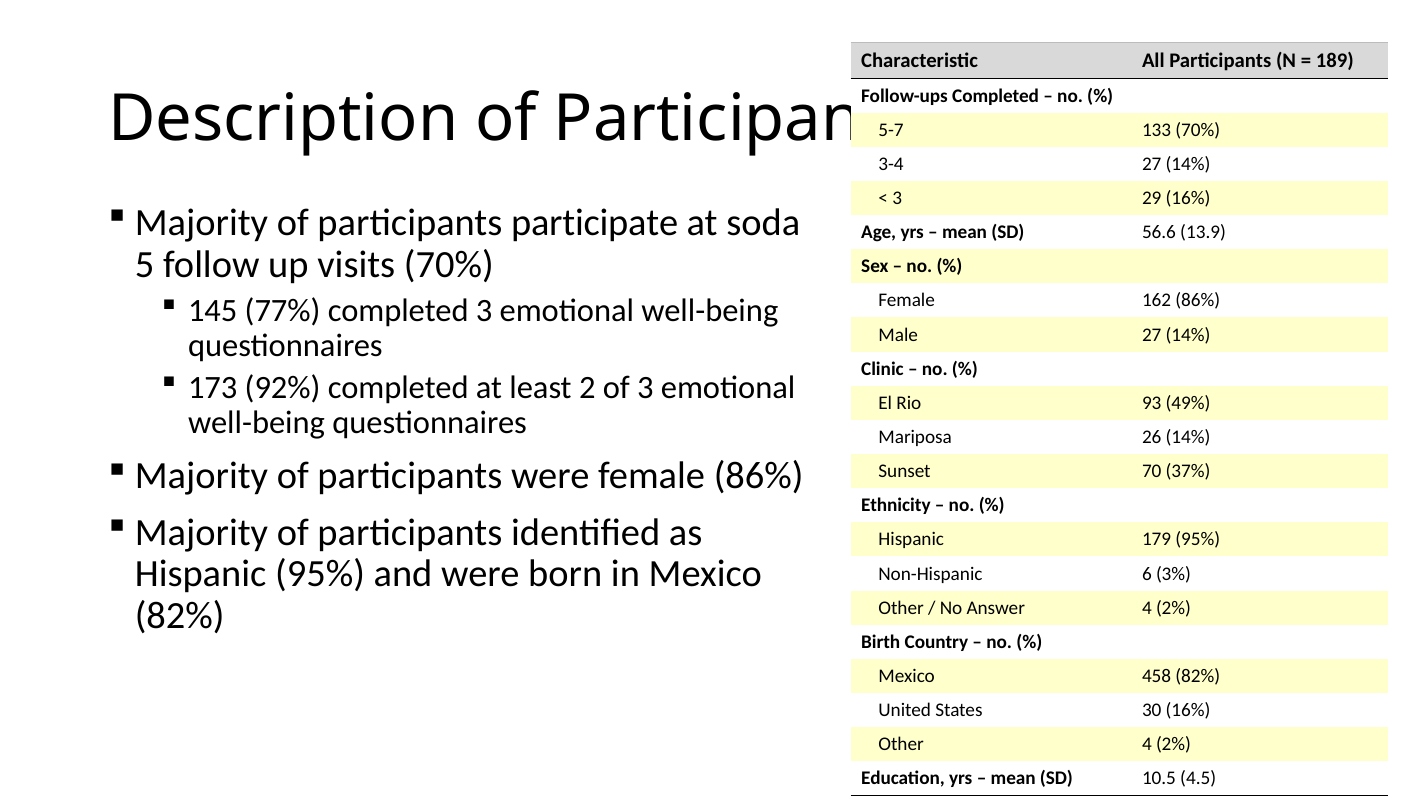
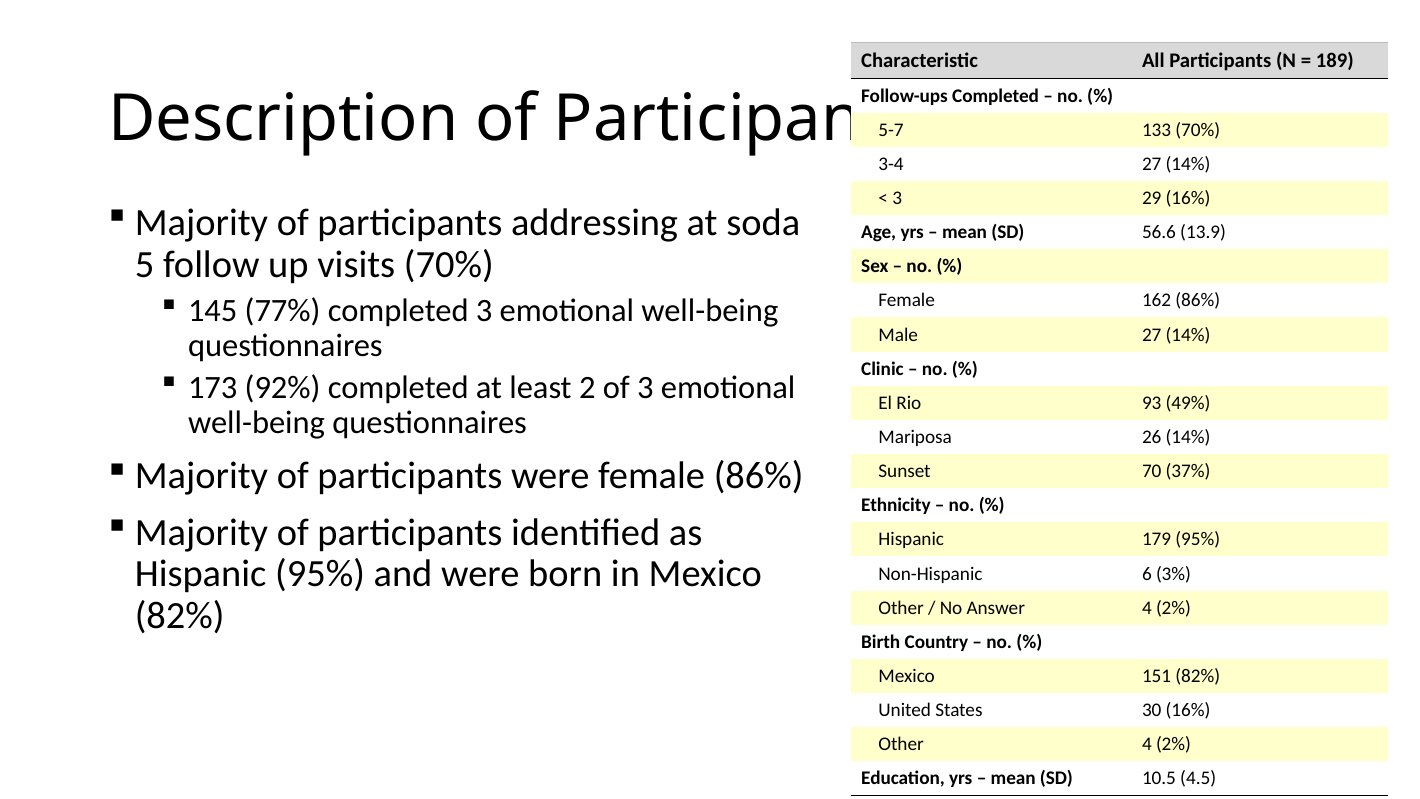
participate: participate -> addressing (595, 223)
458: 458 -> 151 (1157, 676)
